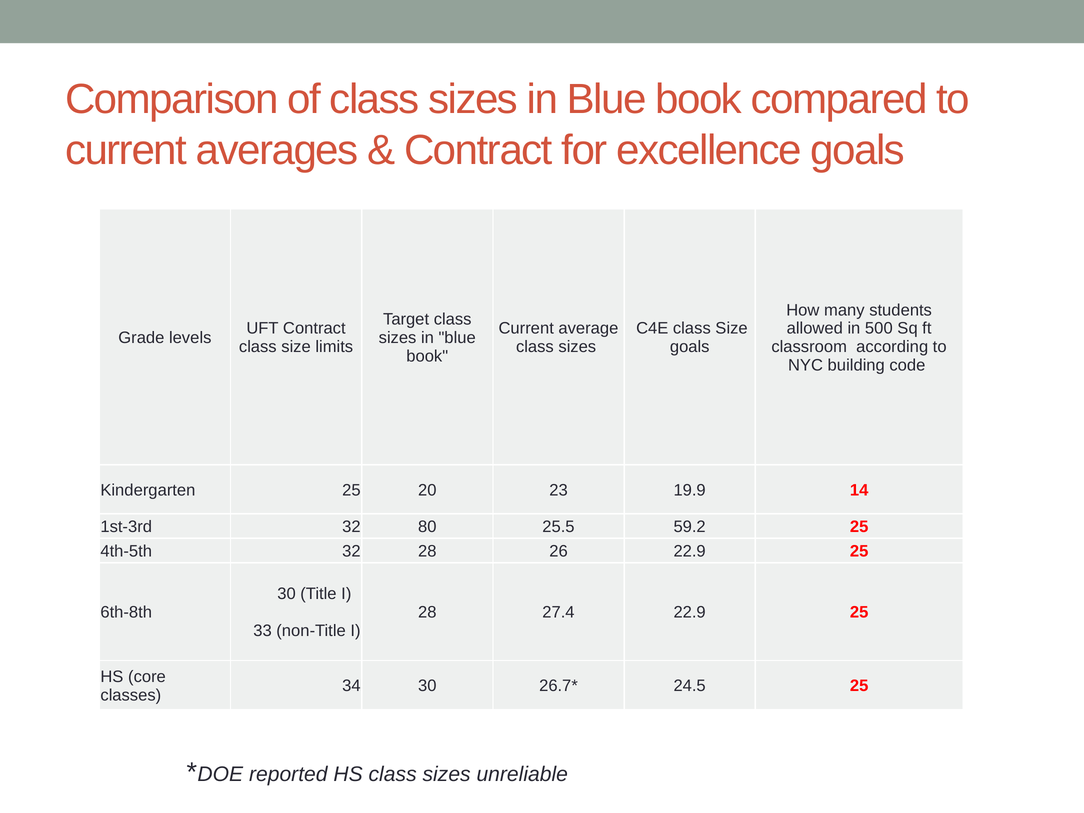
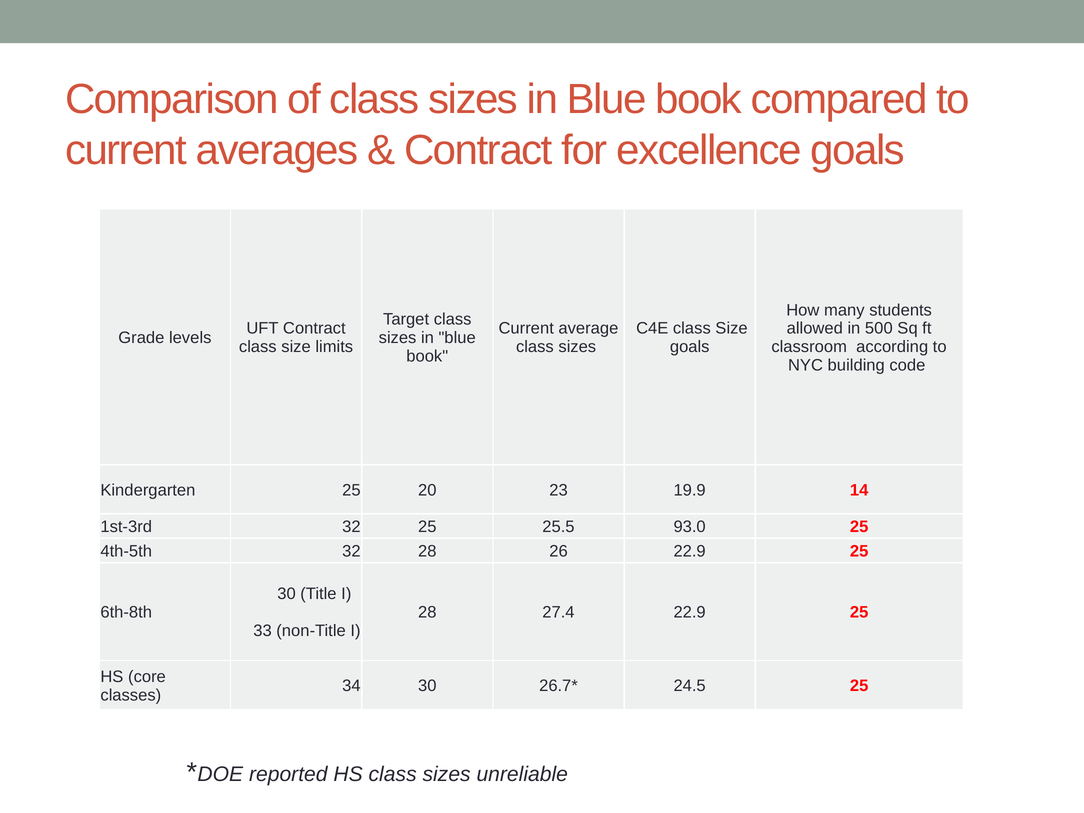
32 80: 80 -> 25 (427, 527)
59.2: 59.2 -> 93.0 (690, 527)
